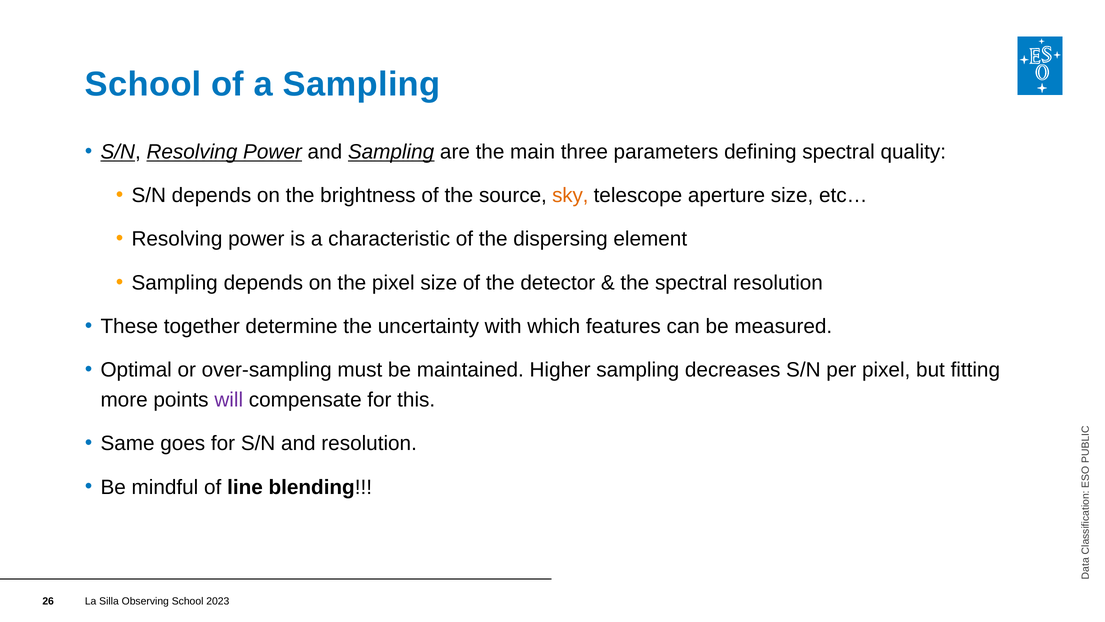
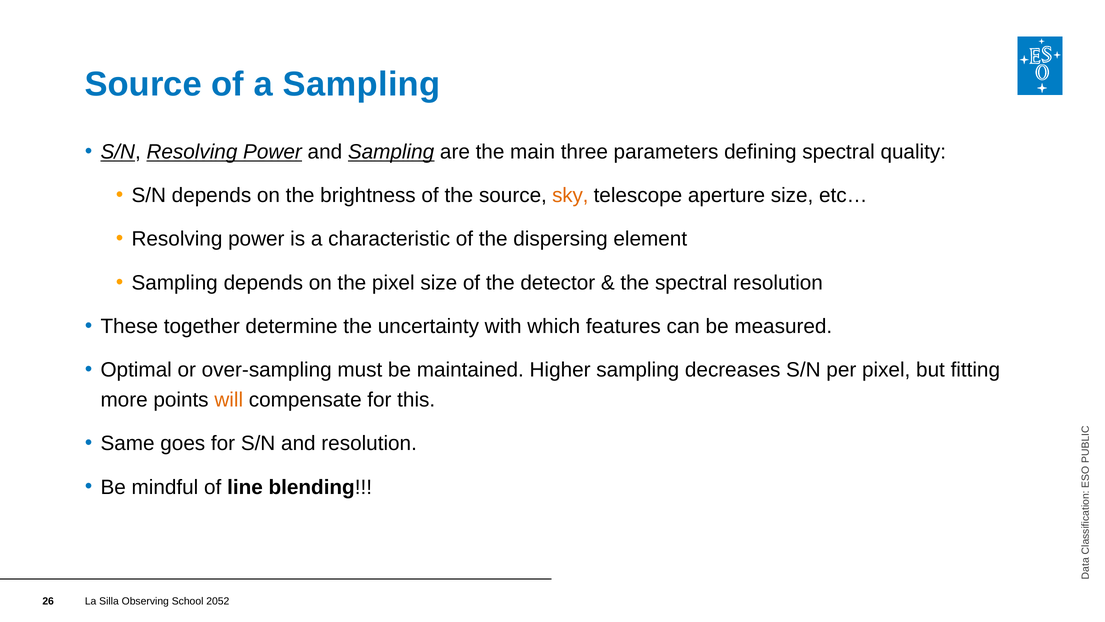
School: School -> Source (143, 84)
will colour: purple -> orange (229, 400)
2023: 2023 -> 2052 (218, 601)
